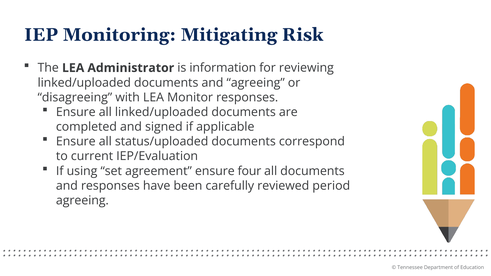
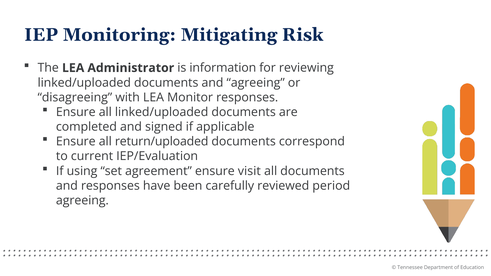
status/uploaded: status/uploaded -> return/uploaded (162, 142)
four: four -> visit (249, 171)
